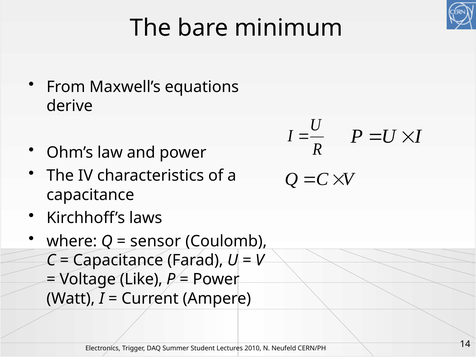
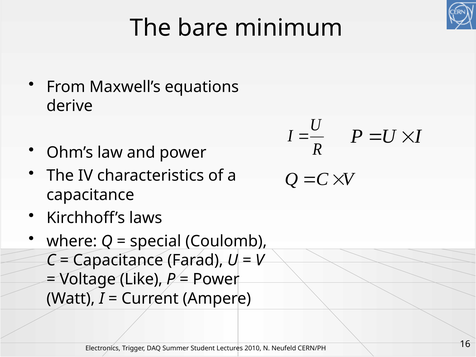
sensor: sensor -> special (156, 241)
14: 14 -> 16 (465, 344)
